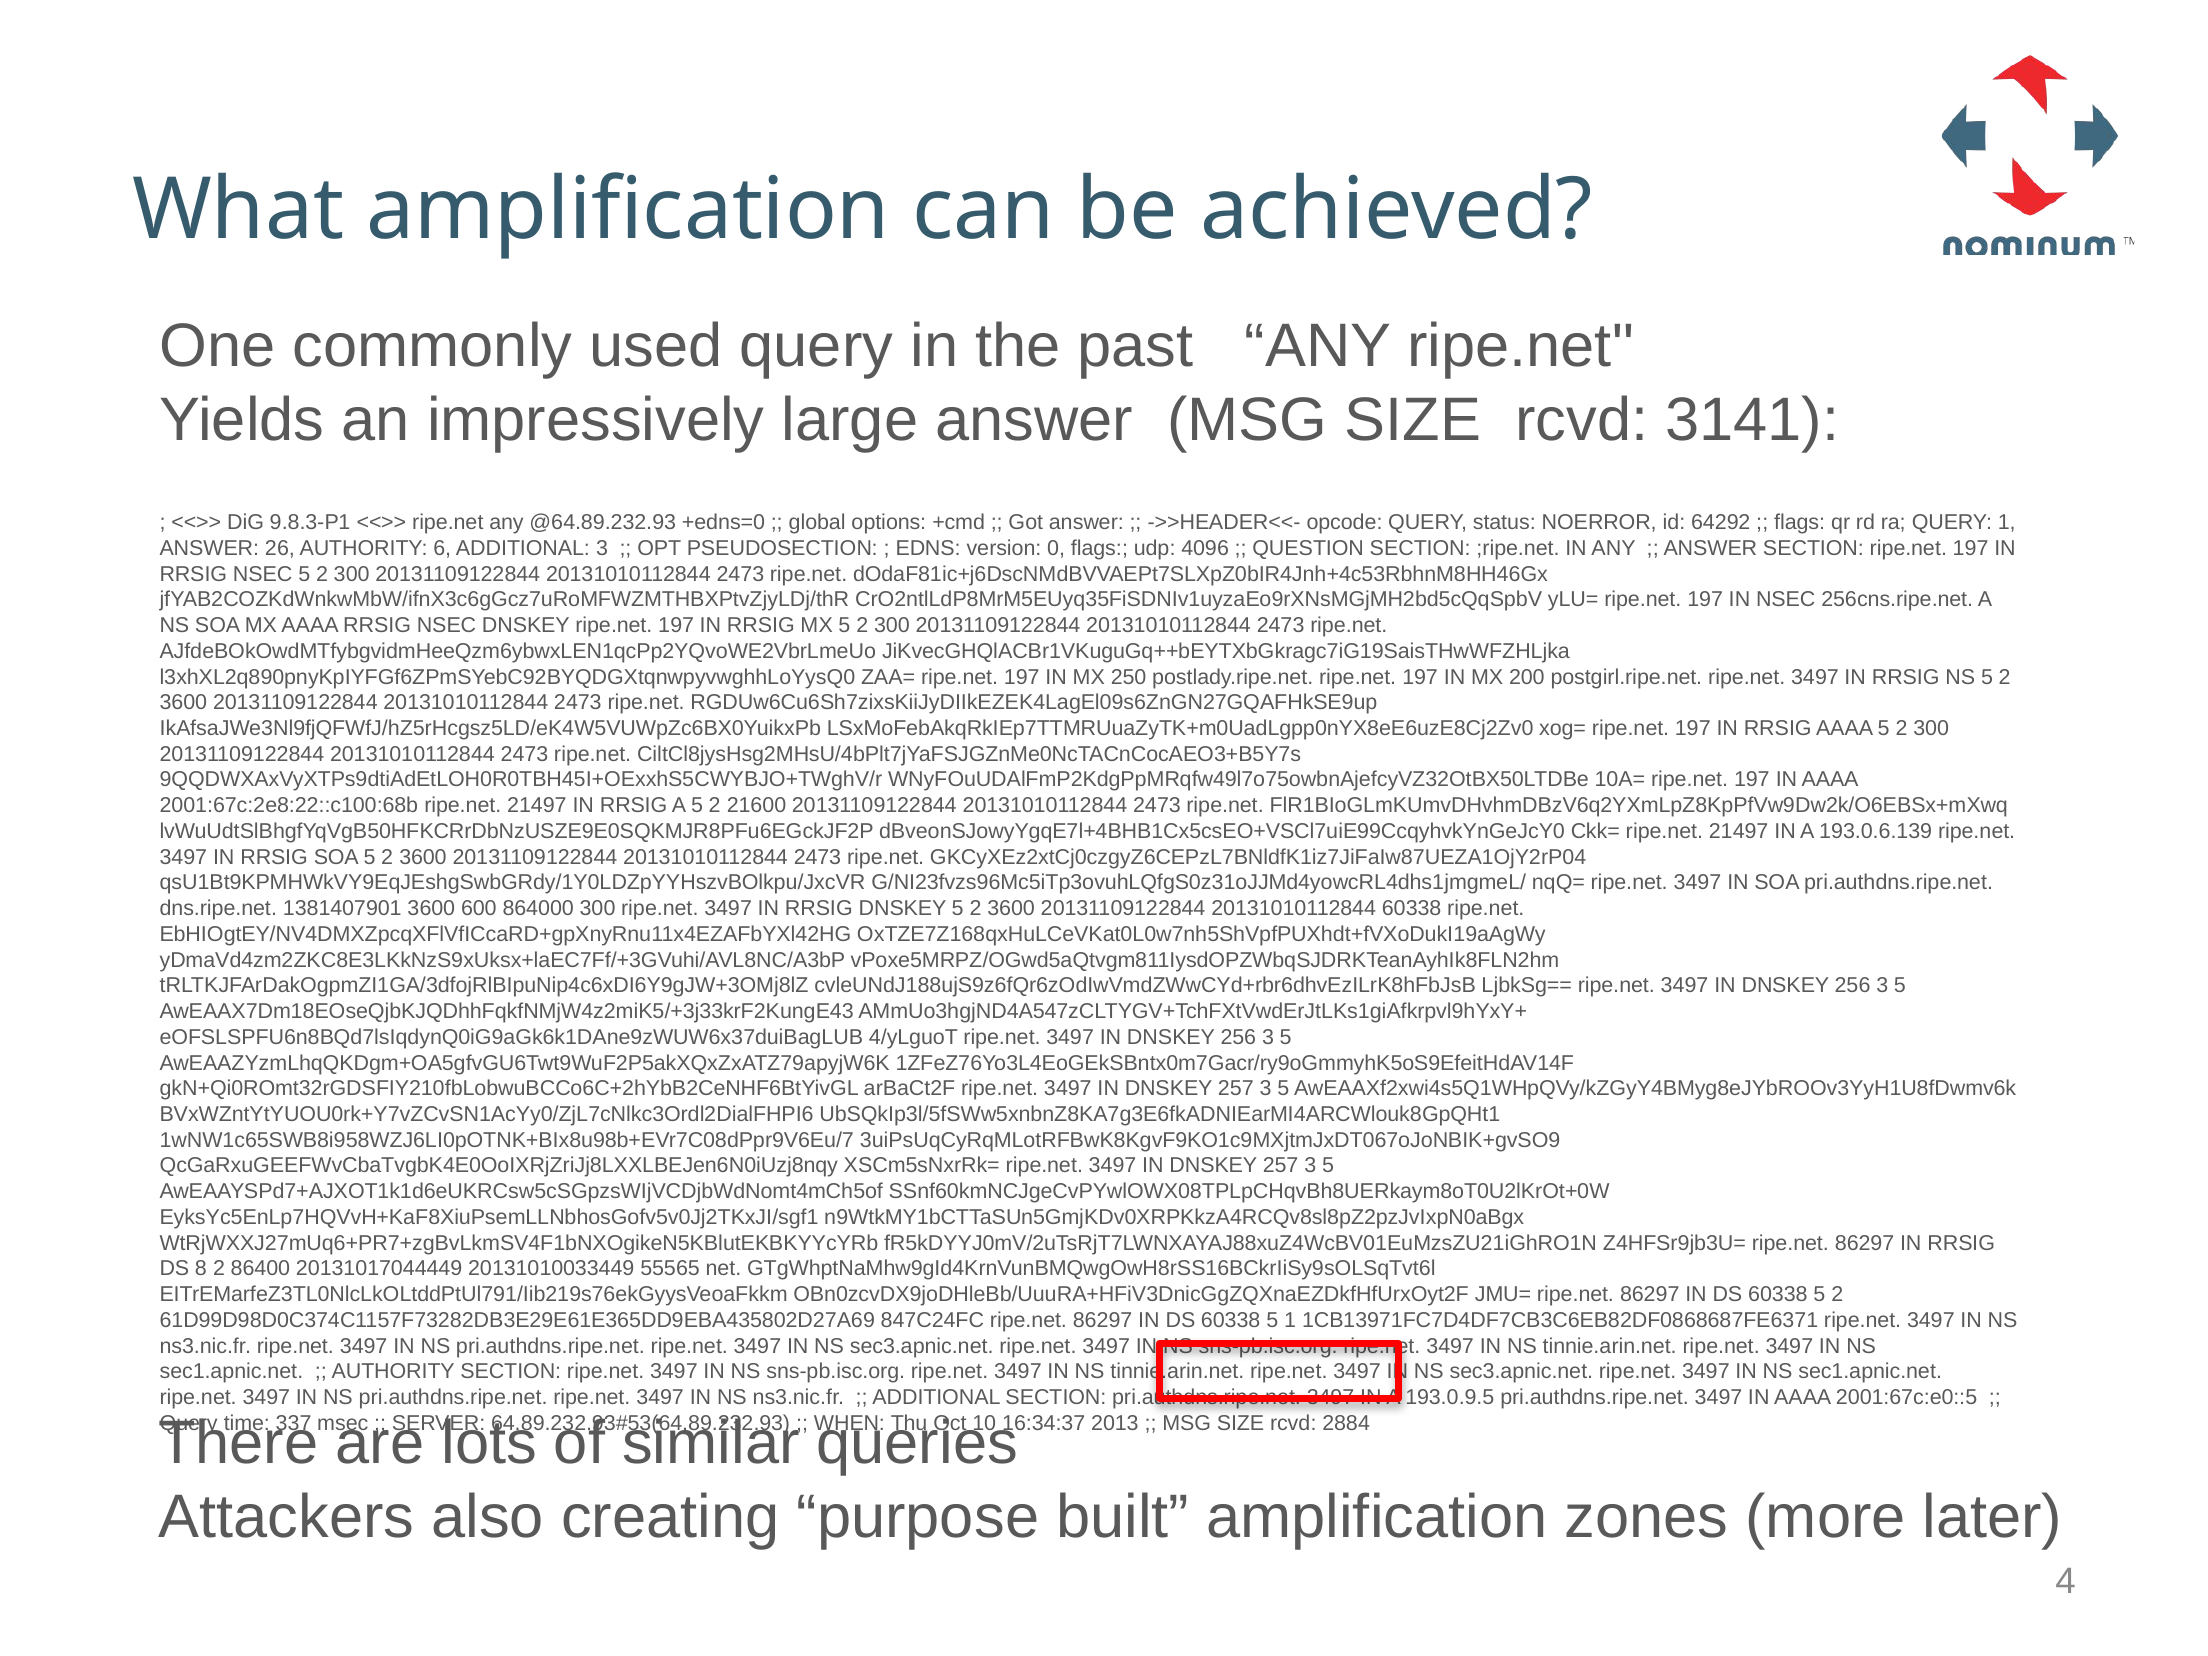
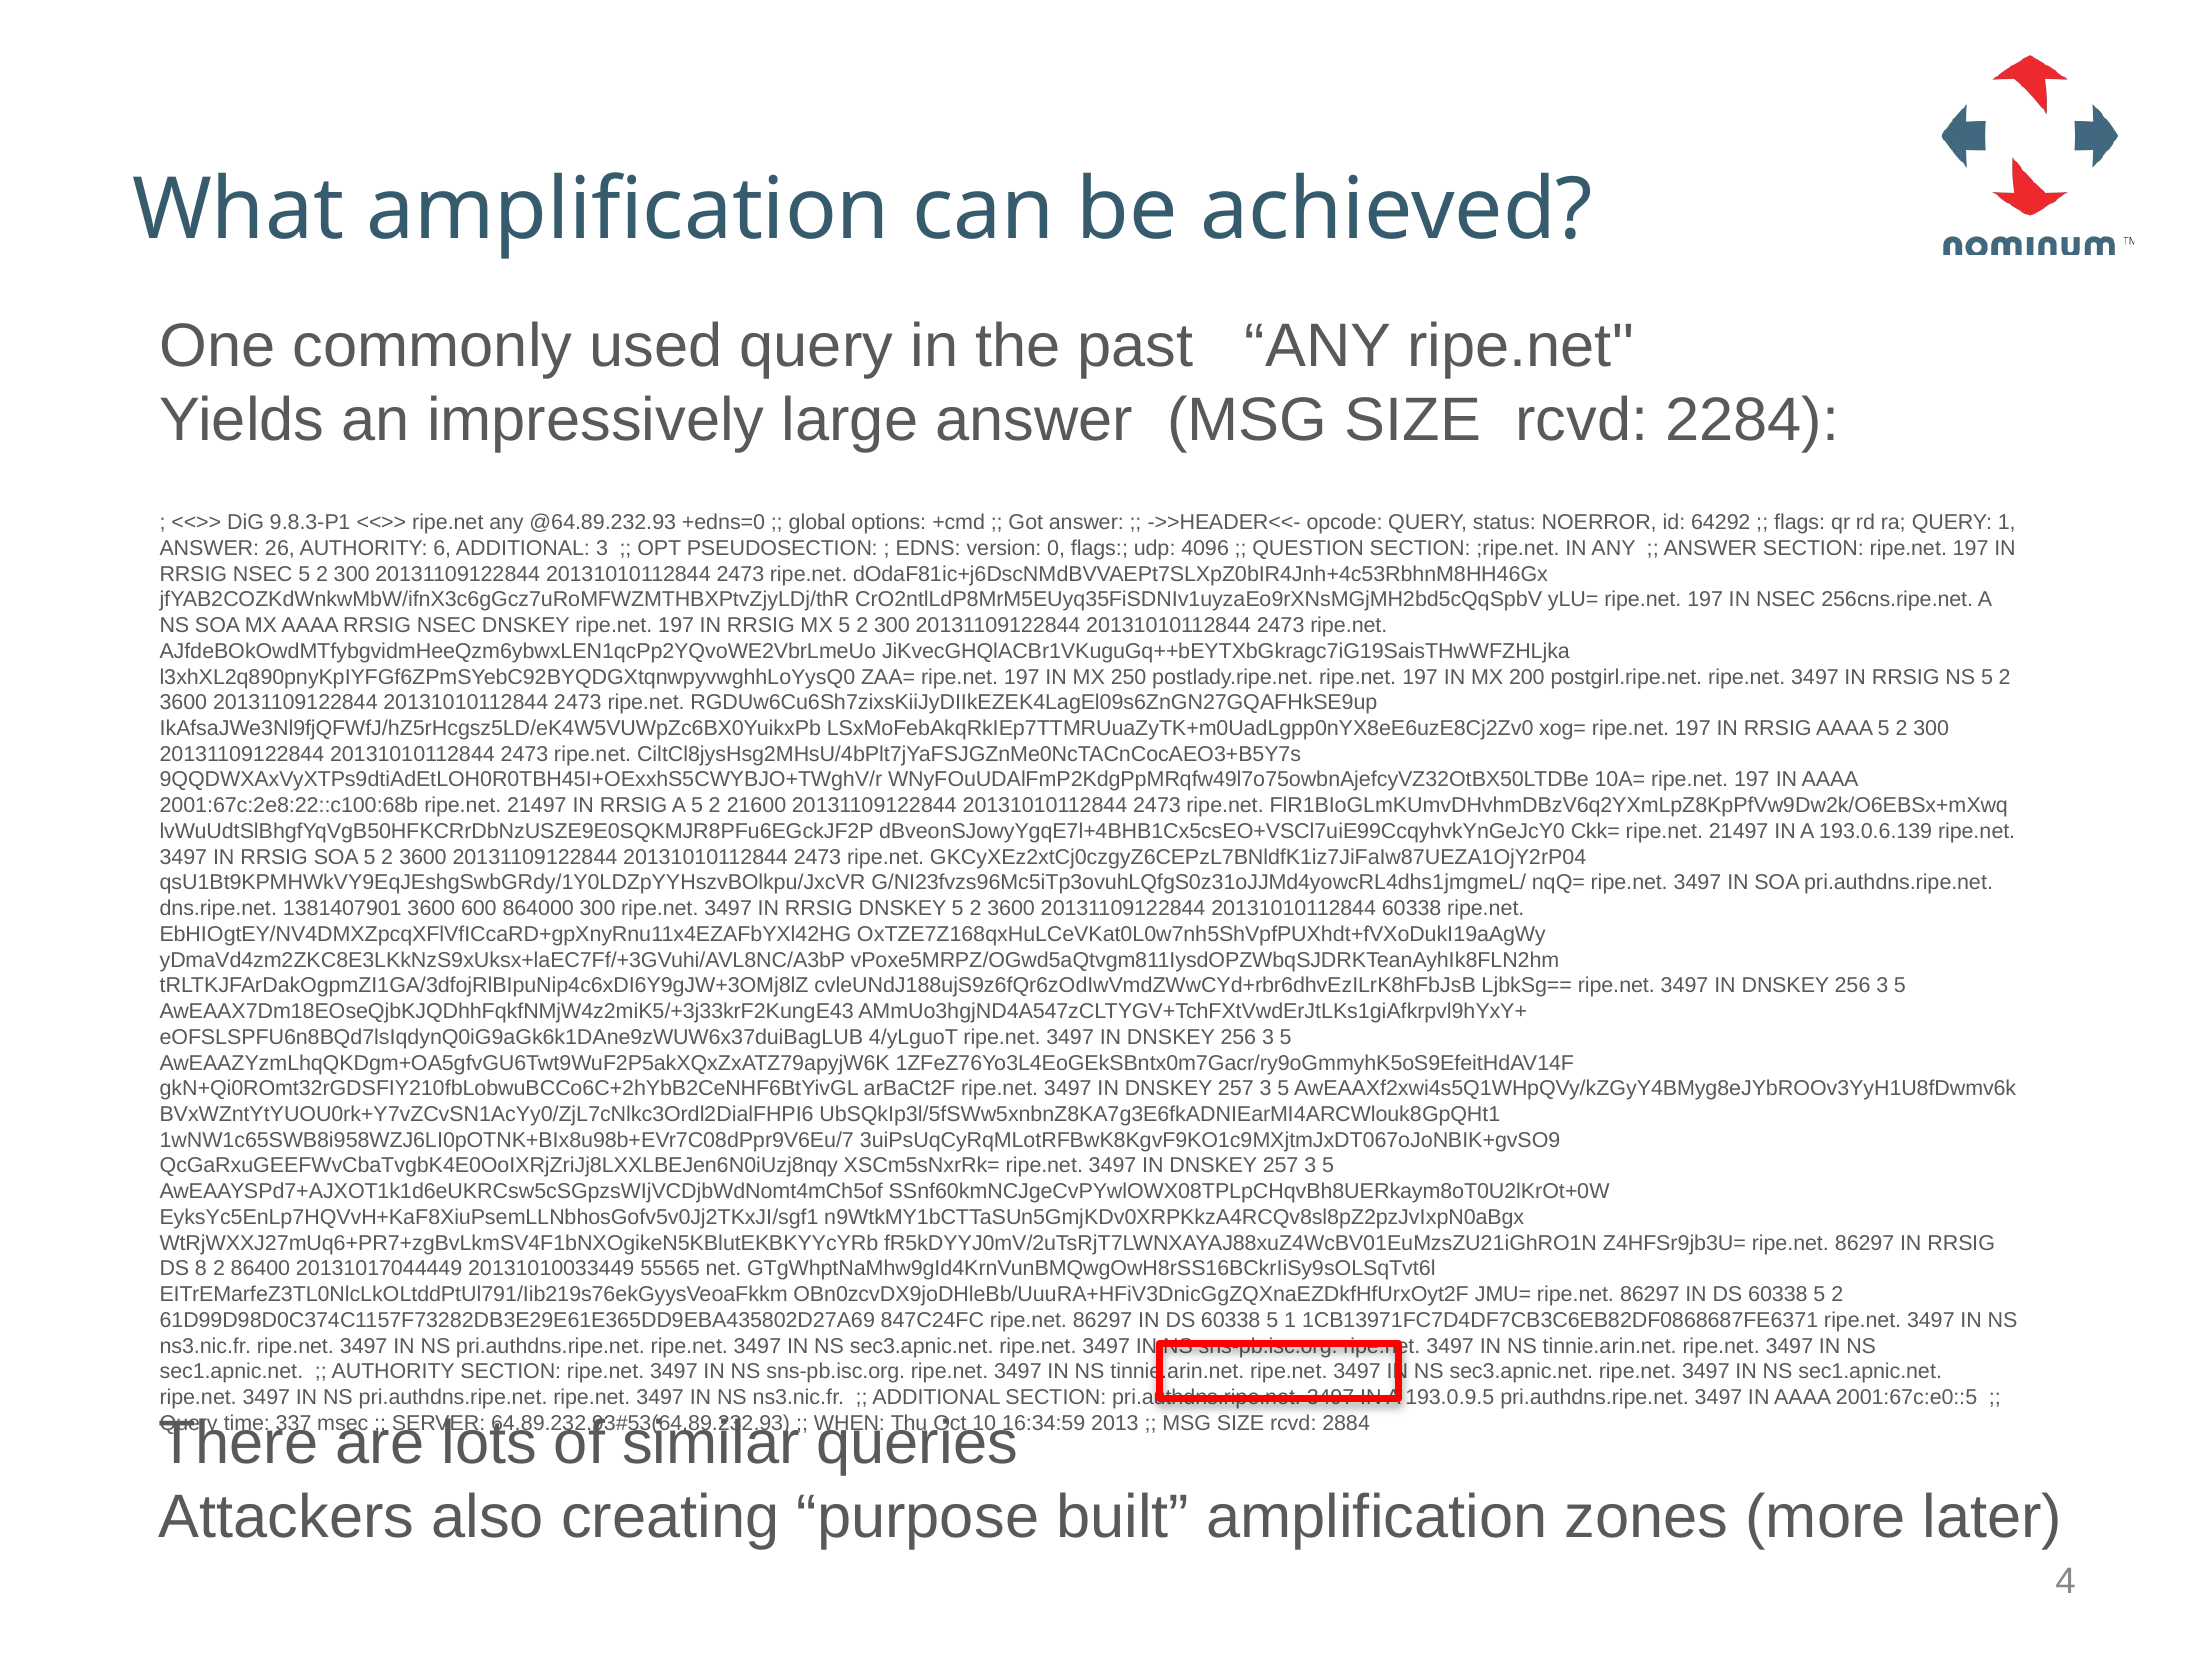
3141: 3141 -> 2284 (1752, 420)
16:34:37: 16:34:37 -> 16:34:59 (1044, 1423)
